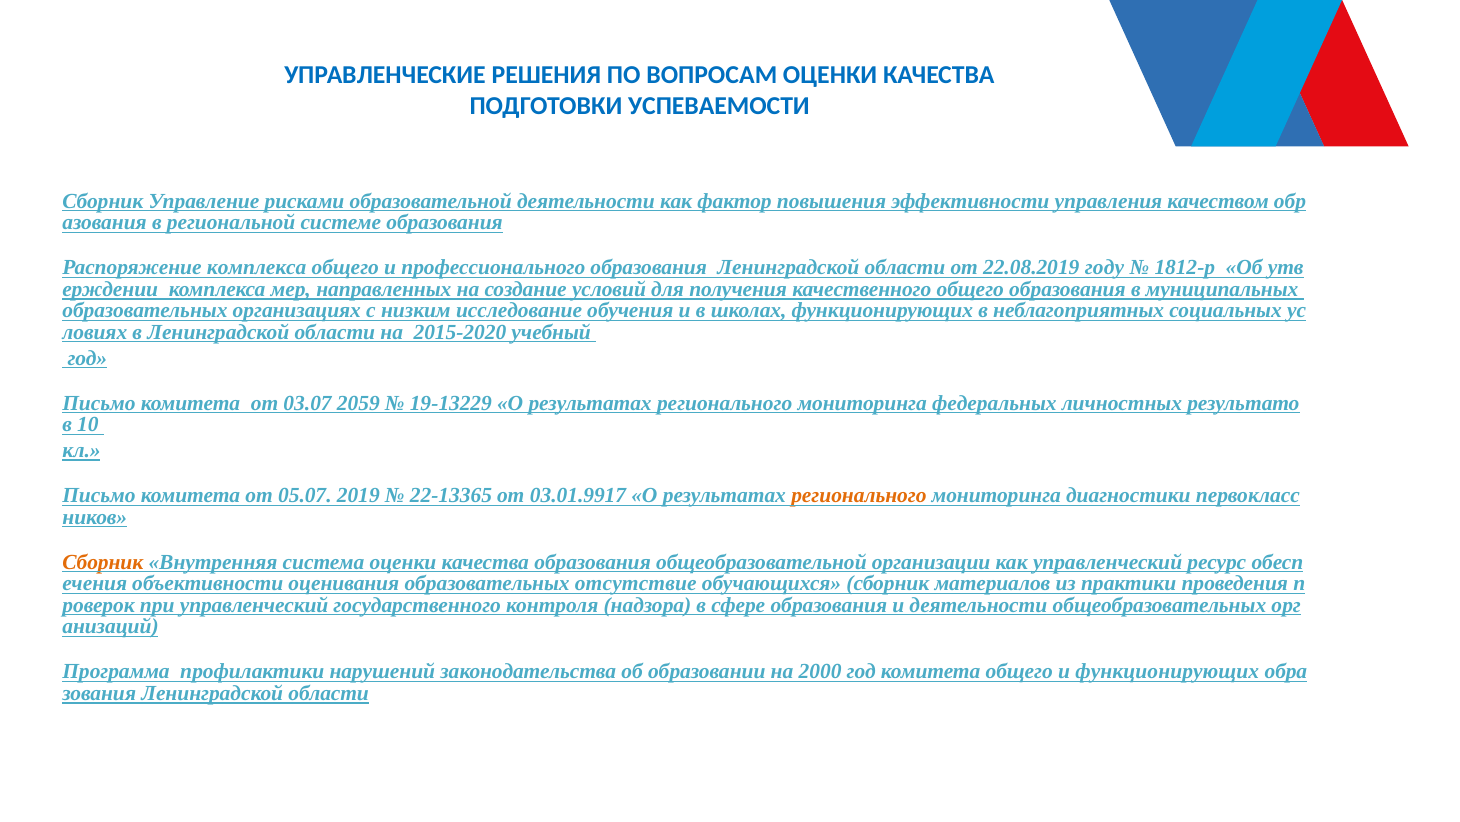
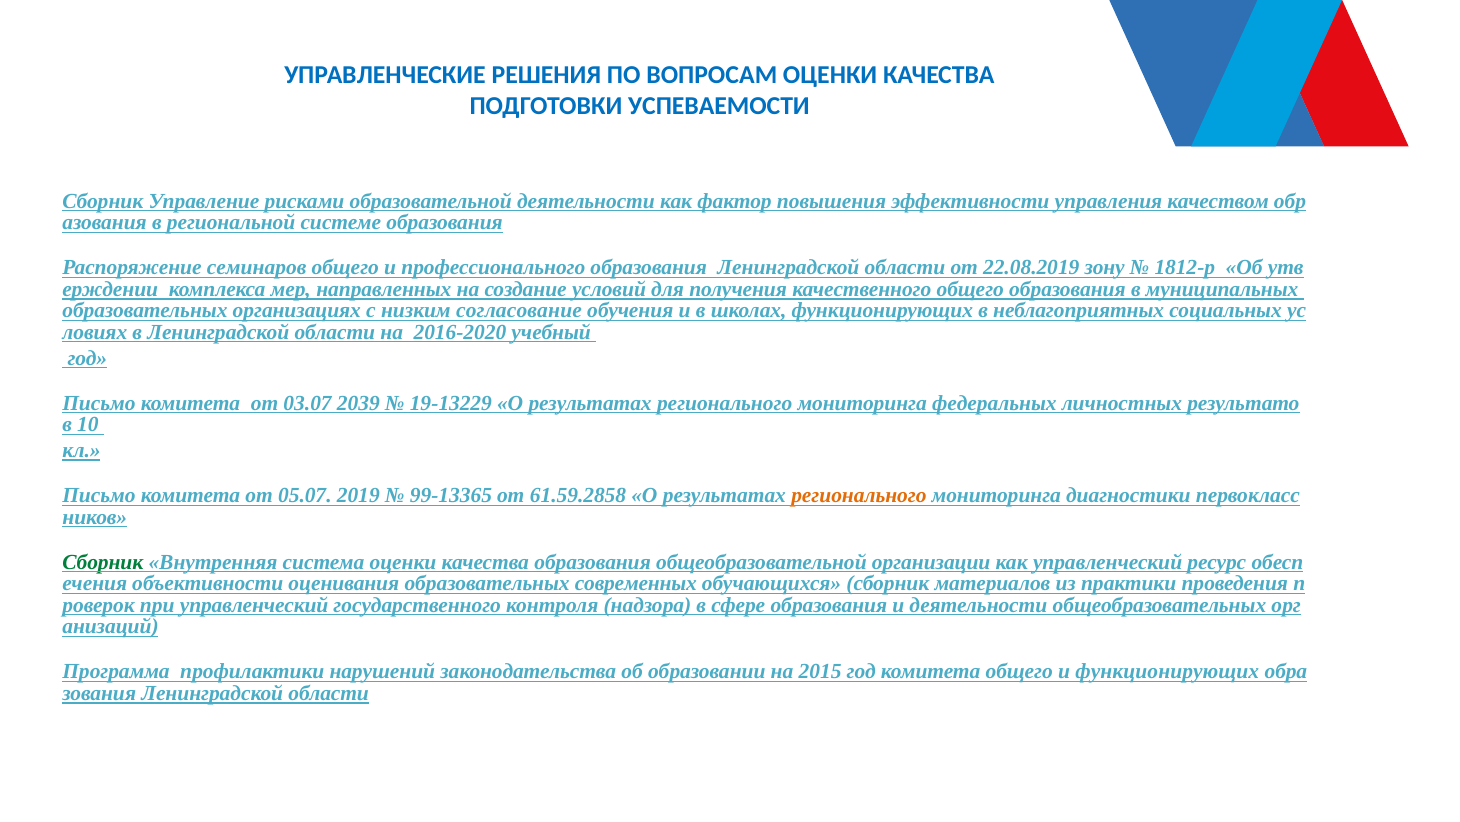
Распоряжение комплекса: комплекса -> семинаров (257, 268)
году: году -> зону (1105, 268)
исследование: исследование -> согласование (519, 311)
2015-2020: 2015-2020 -> 2016-2020 (460, 332)
2059: 2059 -> 2039 (358, 403)
22-13365: 22-13365 -> 99-13365 (451, 496)
03.01.9917: 03.01.9917 -> 61.59.2858 (578, 496)
Сборник colour: orange -> green (103, 562)
отсутствие: отсутствие -> современных (636, 584)
2000: 2000 -> 2015 (820, 672)
